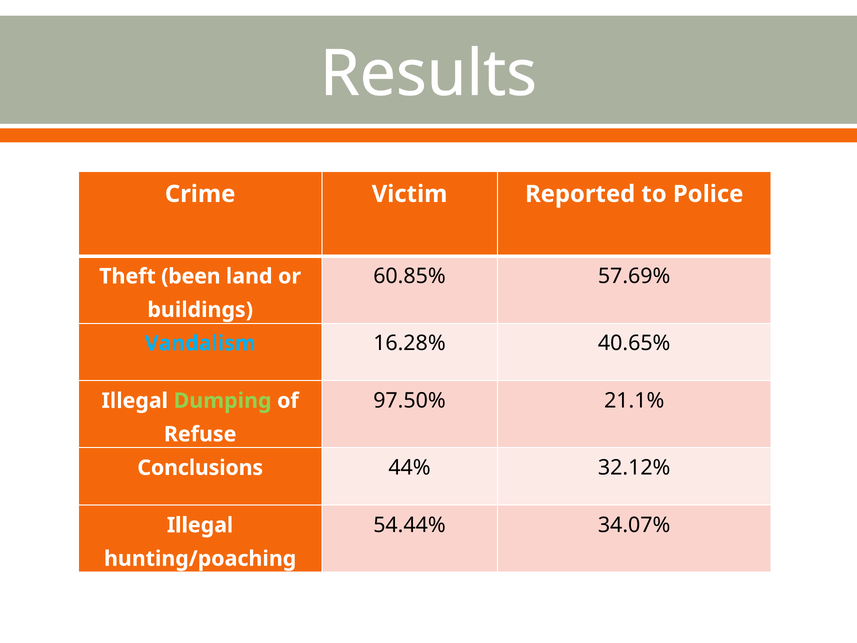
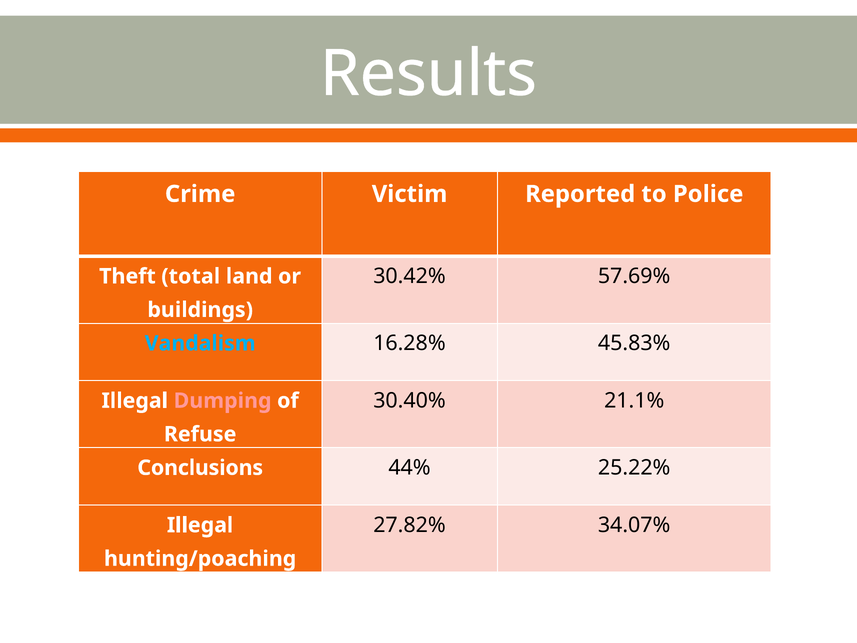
60.85%: 60.85% -> 30.42% (409, 276)
been: been -> total (191, 276)
40.65%: 40.65% -> 45.83% (634, 343)
97.50%: 97.50% -> 30.40% (409, 401)
Dumping colour: light green -> pink (223, 401)
32.12%: 32.12% -> 25.22% (634, 468)
54.44%: 54.44% -> 27.82% (409, 525)
